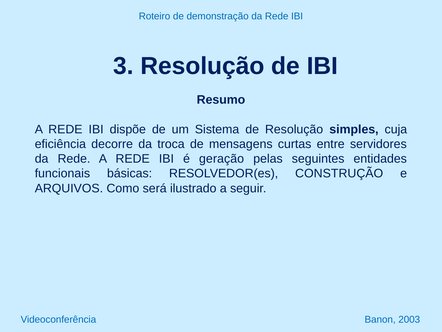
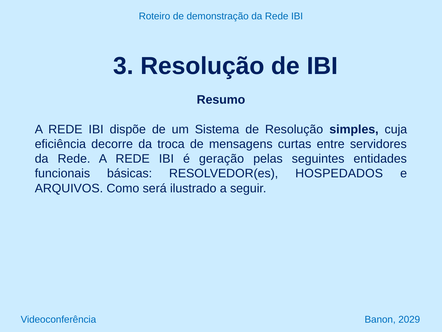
CONSTRUÇÃO: CONSTRUÇÃO -> HOSPEDADOS (339, 173)
2003: 2003 -> 2029 (409, 319)
